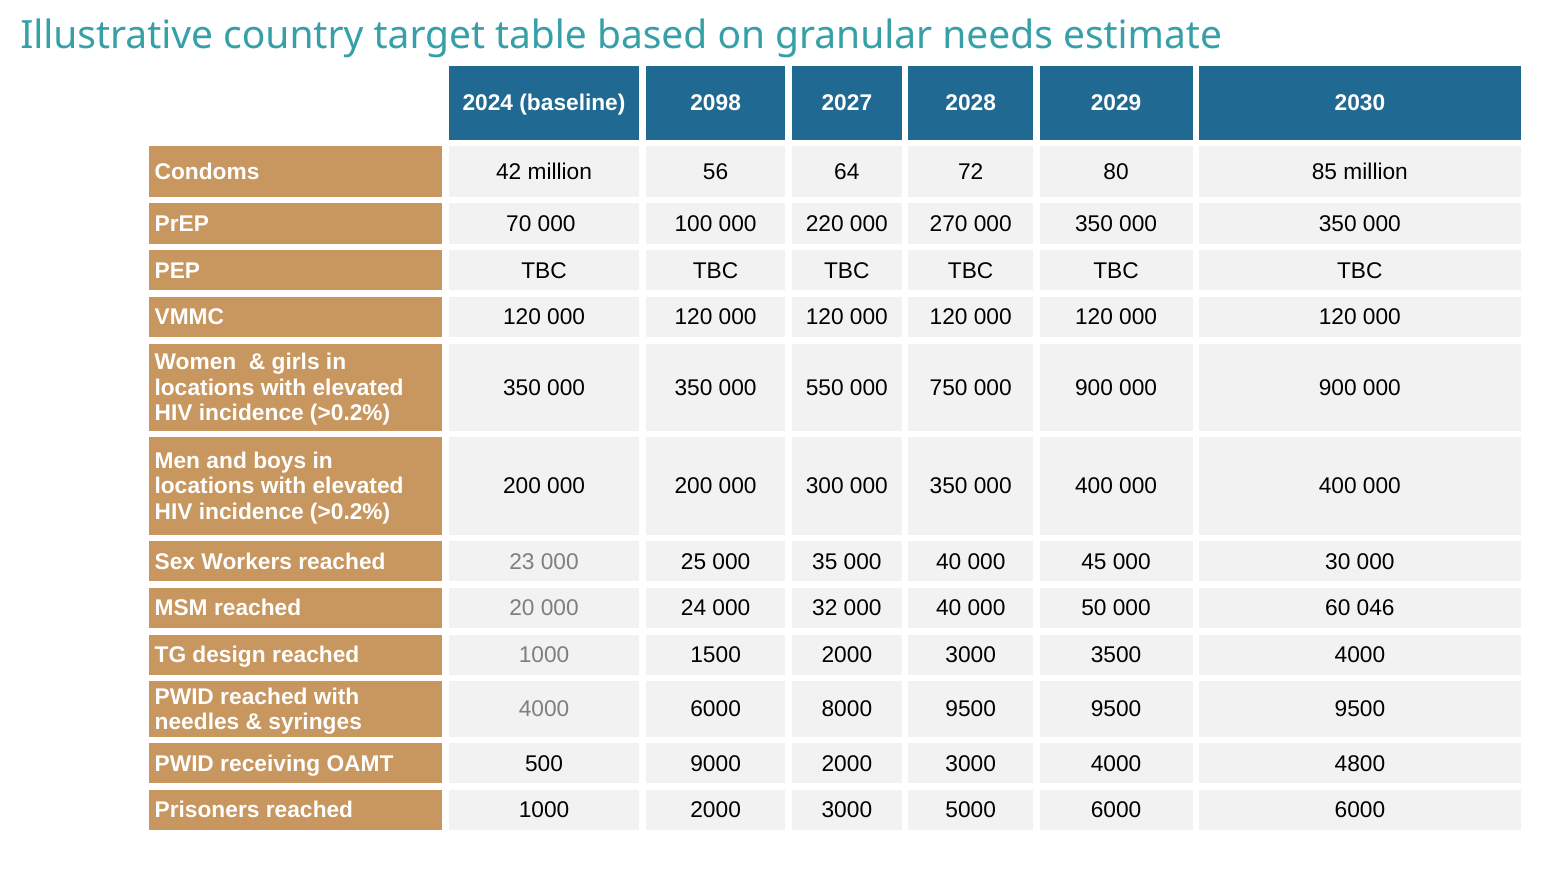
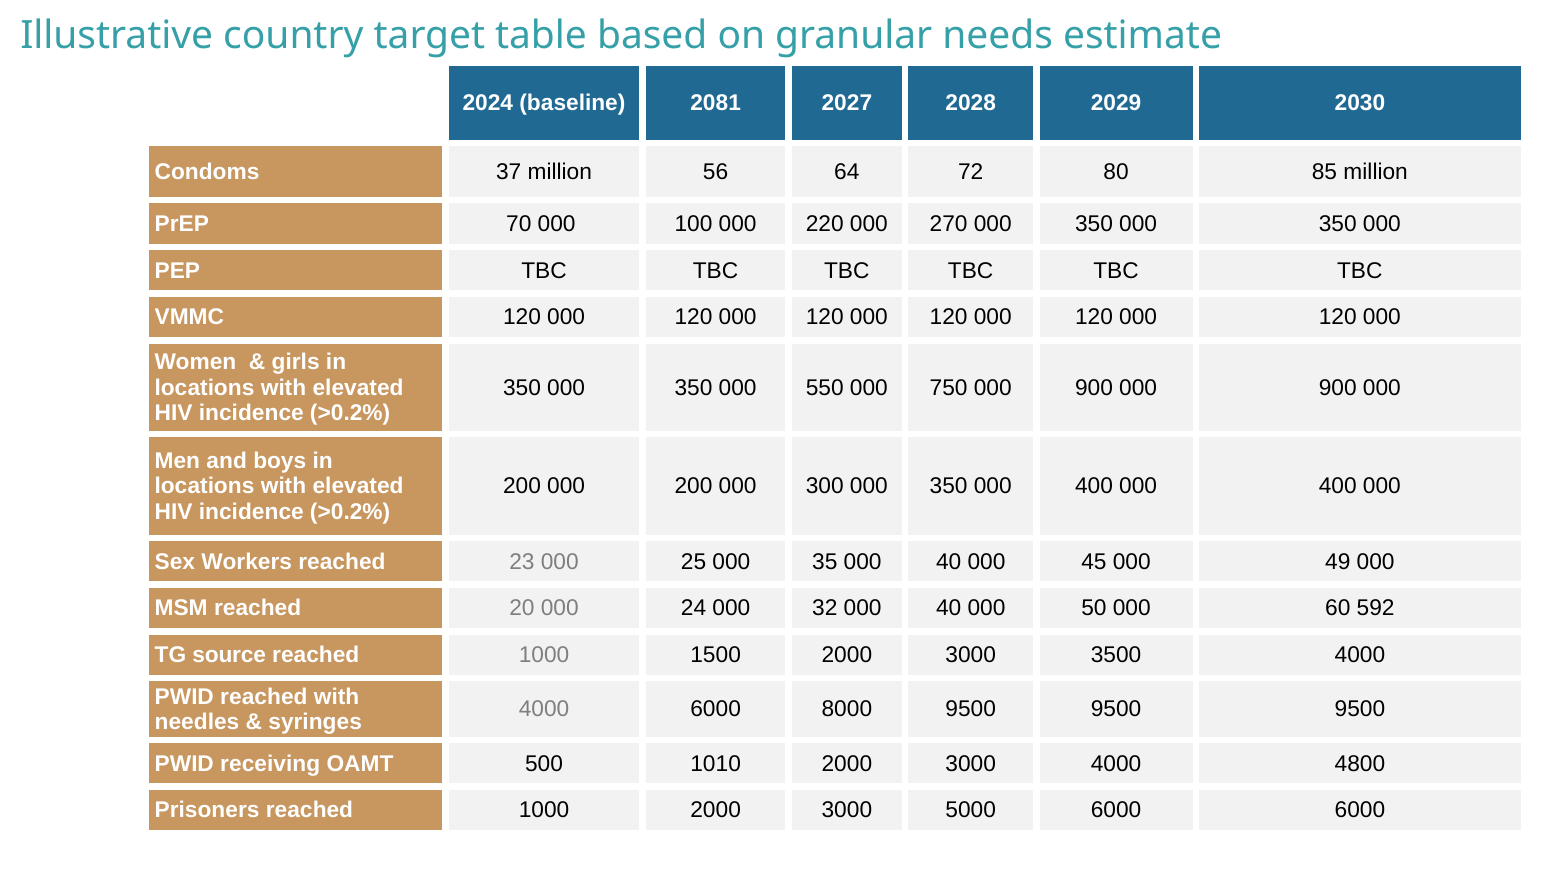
2098: 2098 -> 2081 (716, 103)
42: 42 -> 37 (509, 172)
30: 30 -> 49 (1338, 561)
046: 046 -> 592 (1376, 608)
design: design -> source (229, 655)
9000: 9000 -> 1010 (716, 764)
